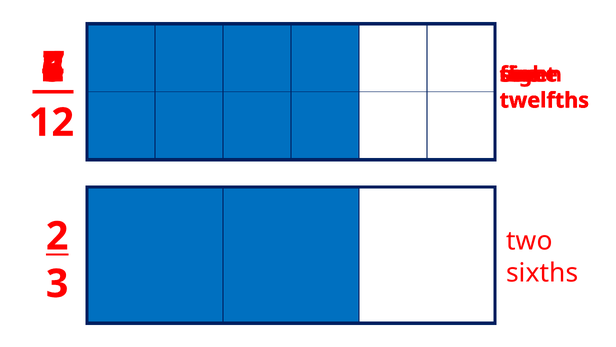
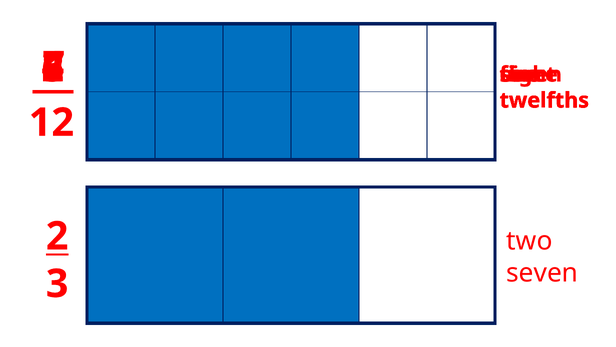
sixths: sixths -> seven (542, 272)
